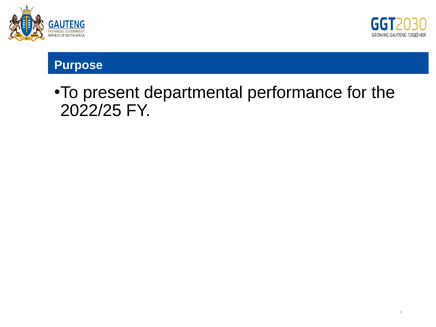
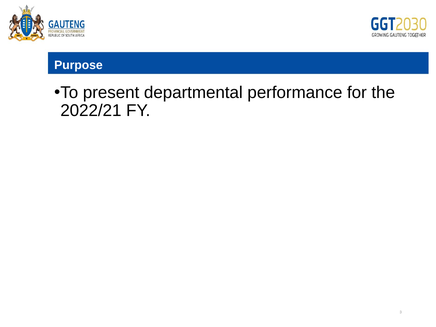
2022/25: 2022/25 -> 2022/21 (91, 111)
